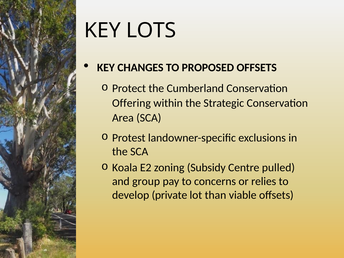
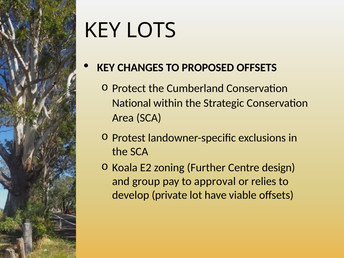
Offering: Offering -> National (132, 103)
Subsidy: Subsidy -> Further (206, 168)
pulled: pulled -> design (278, 168)
concerns: concerns -> approval (215, 181)
than: than -> have (216, 195)
